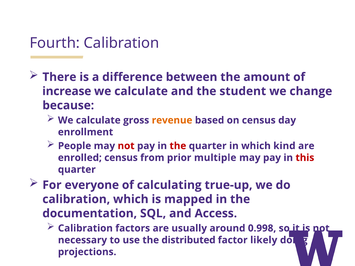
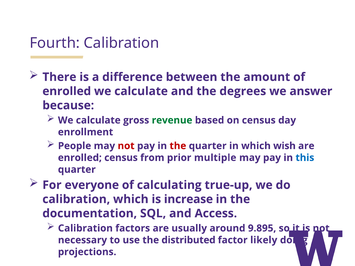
increase: increase -> enrolled (67, 91)
student: student -> degrees (243, 91)
change: change -> answer (311, 91)
revenue colour: orange -> green (172, 120)
kind: kind -> wish (284, 146)
this colour: red -> blue (305, 158)
mapped: mapped -> increase (188, 199)
0.998: 0.998 -> 9.895 (262, 228)
